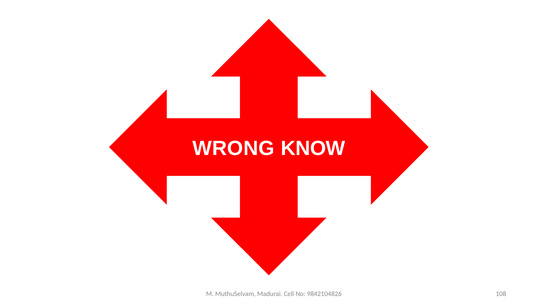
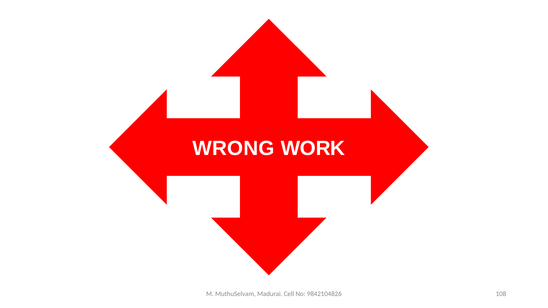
KNOW: KNOW -> WORK (313, 149)
